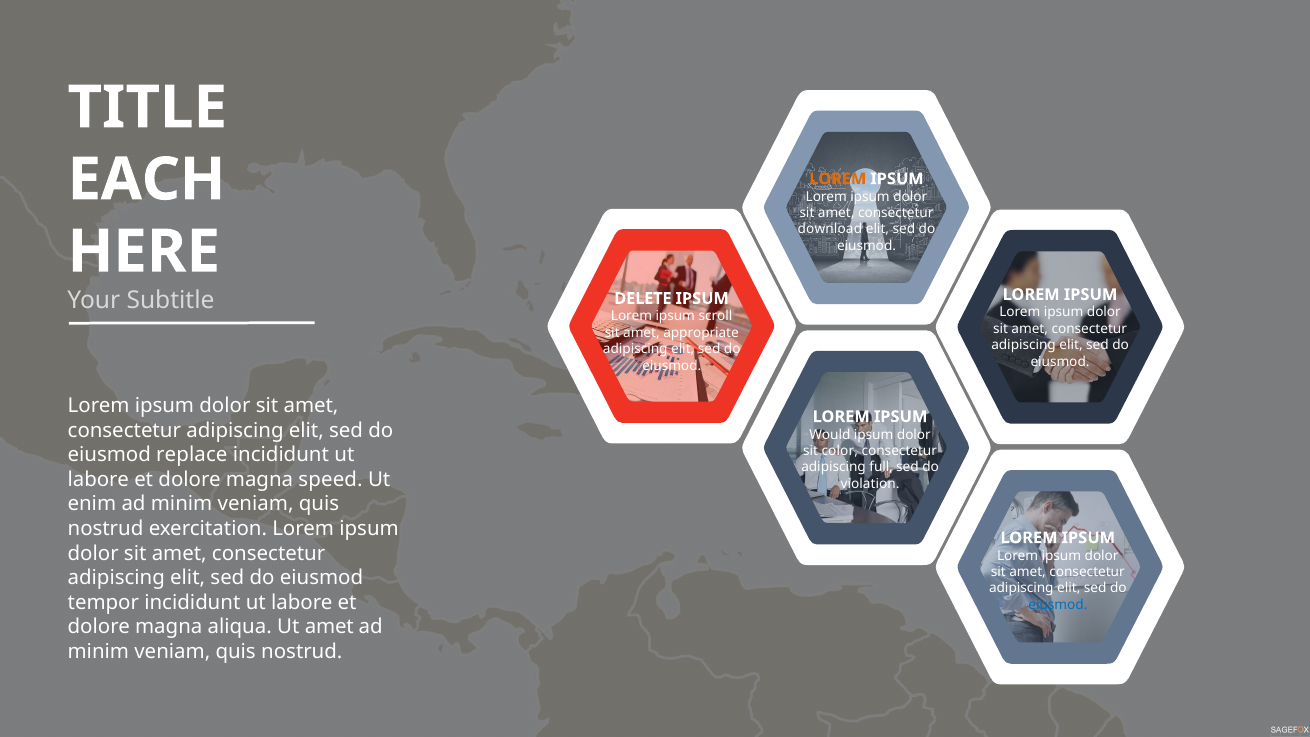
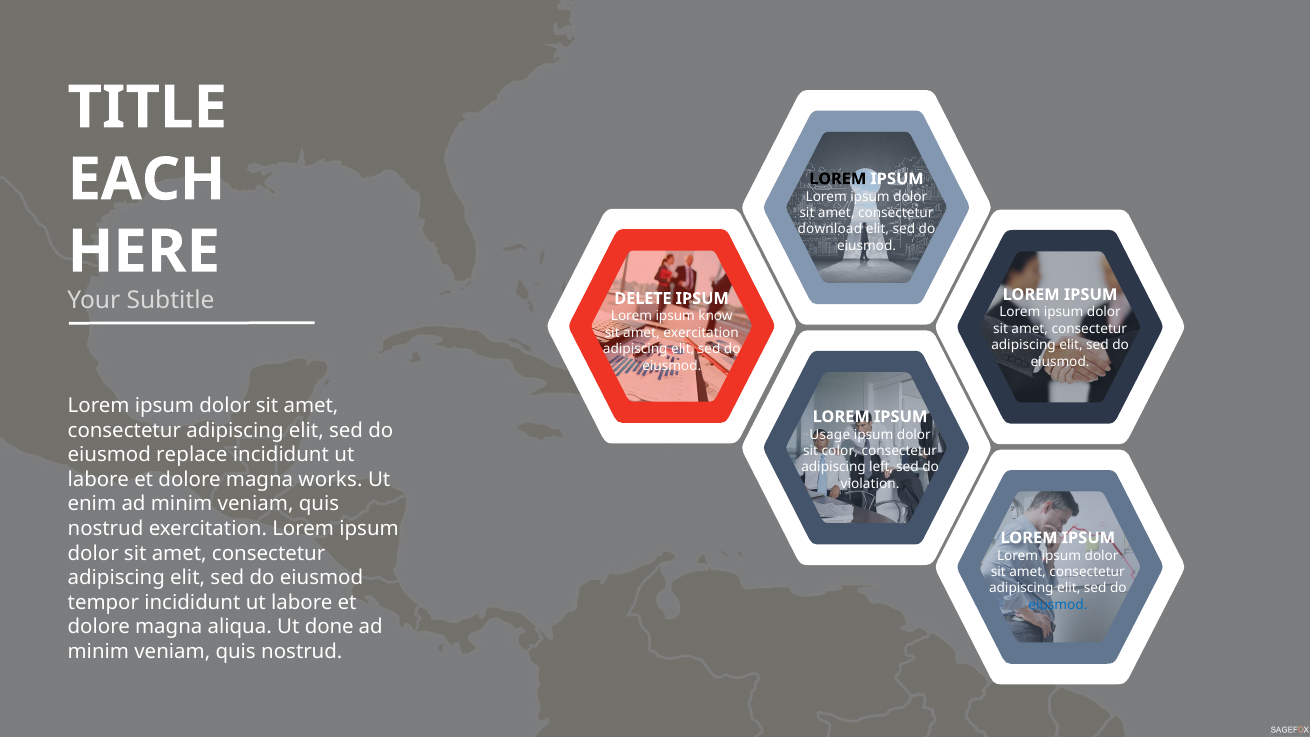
LOREM colour: orange -> black (838, 179)
scroll: scroll -> know (716, 316)
amet appropriate: appropriate -> exercitation (701, 333)
Would: Would -> Usage (830, 434)
full: full -> left (881, 467)
speed: speed -> works (331, 479)
Ut amet: amet -> done (329, 627)
